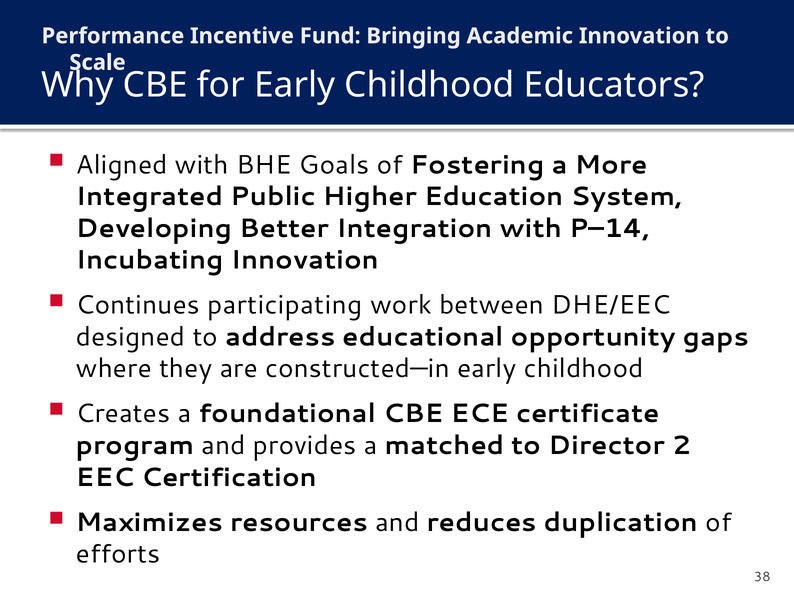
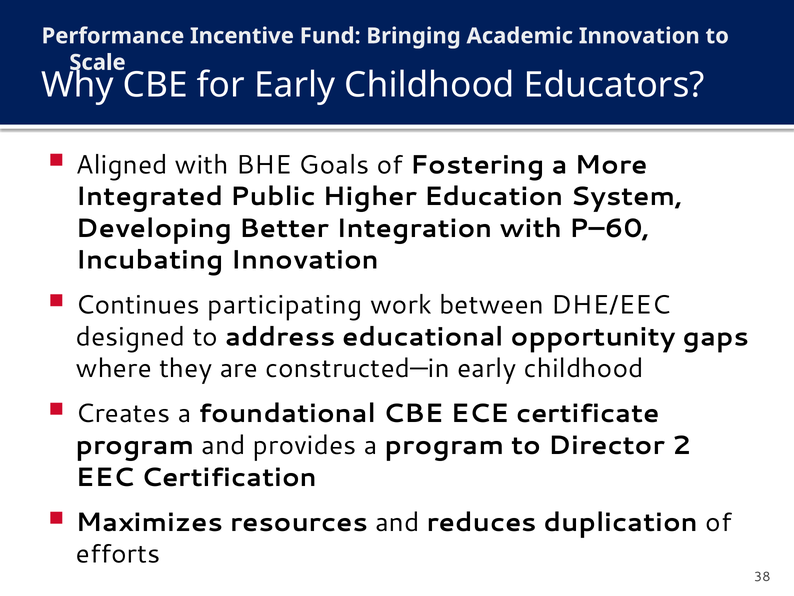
P–14: P–14 -> P–60 (610, 228)
a matched: matched -> program (444, 445)
